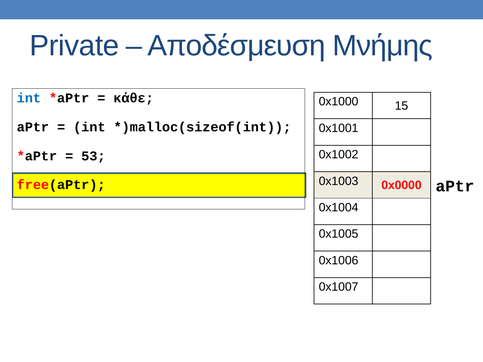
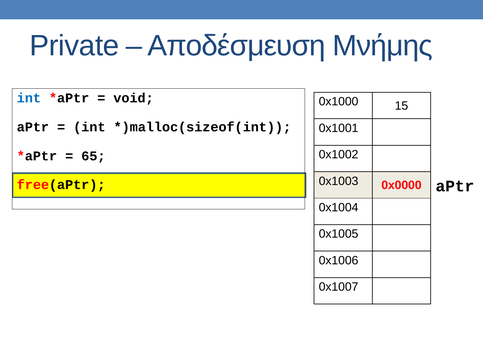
κάθε: κάθε -> void (134, 98)
53: 53 -> 65 (93, 156)
